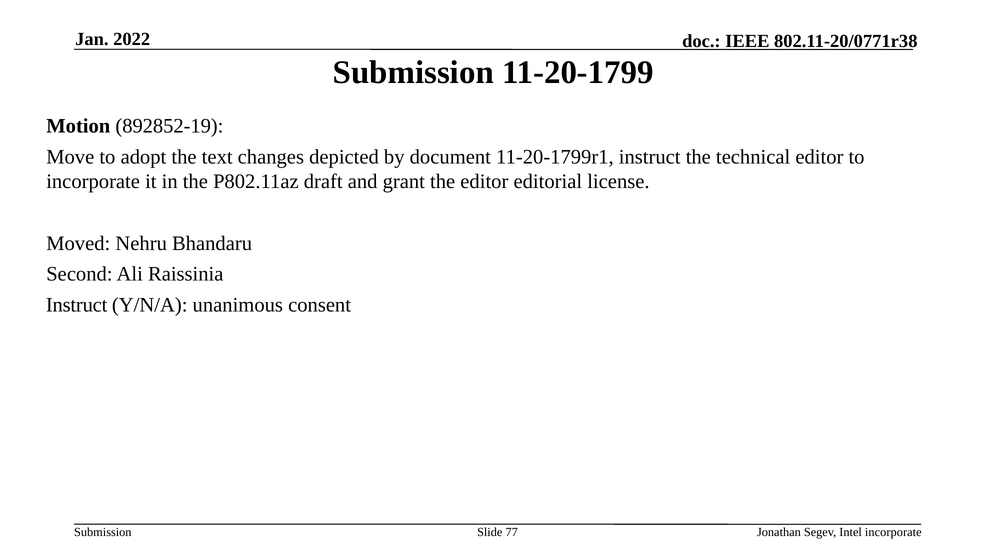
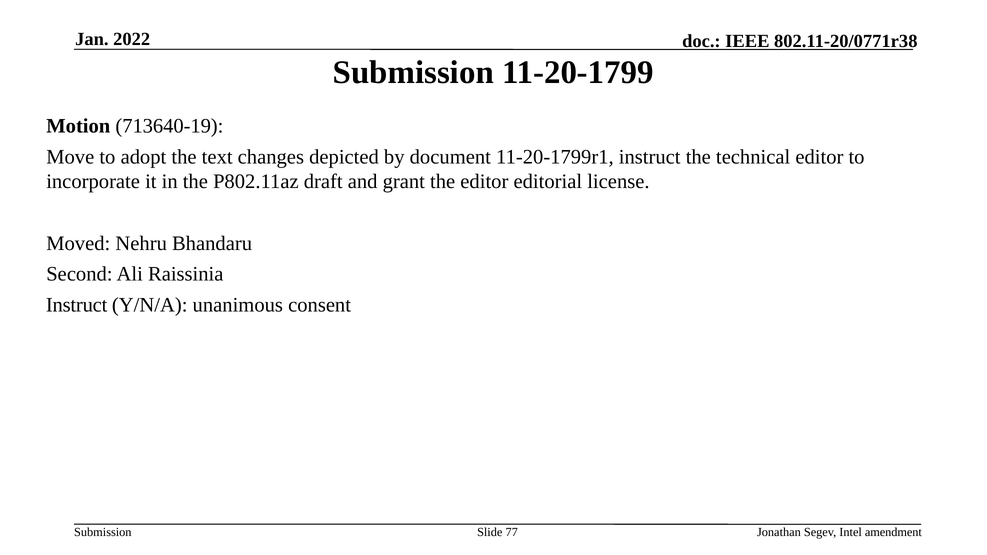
892852-19: 892852-19 -> 713640-19 (169, 126)
Intel incorporate: incorporate -> amendment (893, 532)
